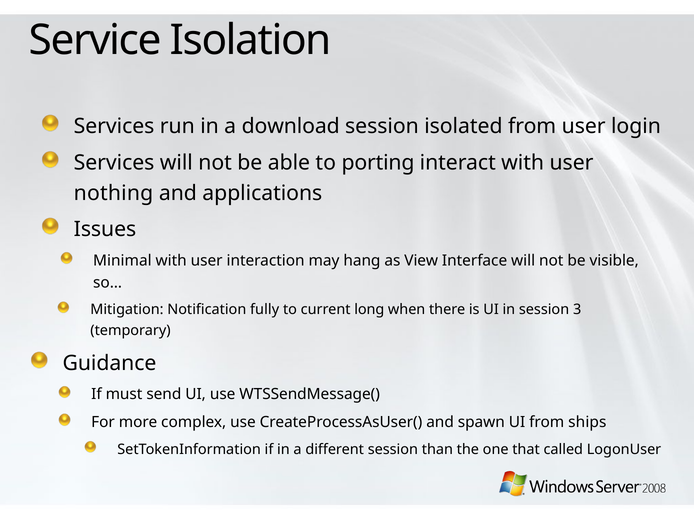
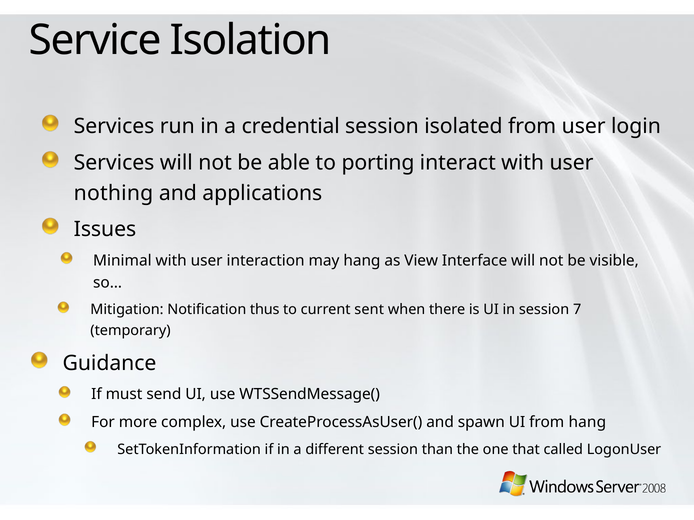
download: download -> credential (291, 127)
fully: fully -> thus (265, 310)
long: long -> sent (369, 310)
3: 3 -> 7 (577, 310)
from ships: ships -> hang (587, 423)
